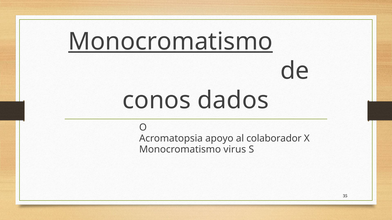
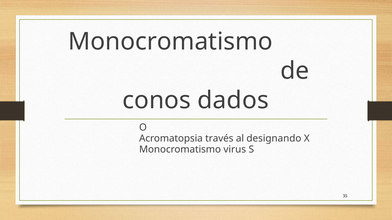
Monocromatismo underline: present -> none (170, 42)
apoyo: apoyo -> través (219, 139)
colaborador: colaborador -> designando (274, 139)
